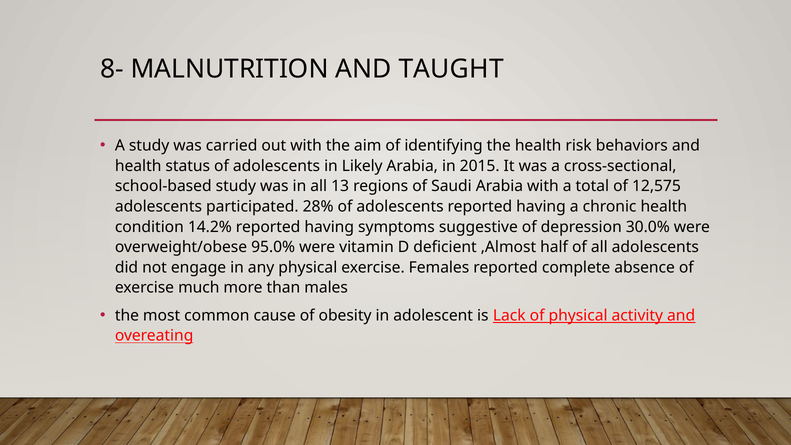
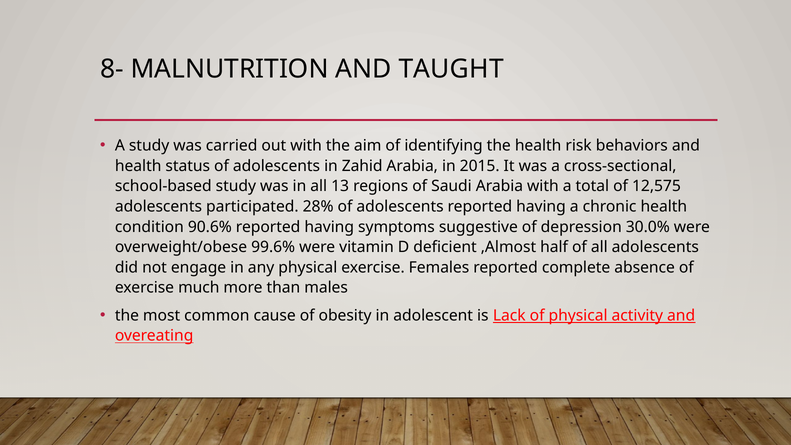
Likely: Likely -> Zahid (362, 166)
14.2%: 14.2% -> 90.6% (210, 227)
95.0%: 95.0% -> 99.6% (273, 247)
